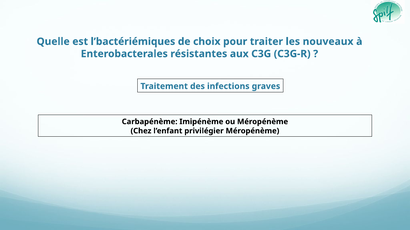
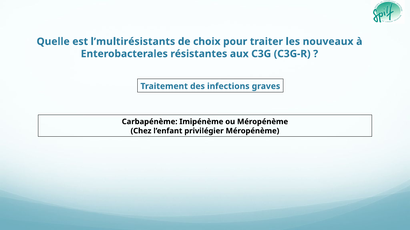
l’bactériémiques: l’bactériémiques -> l’multirésistants (133, 42)
